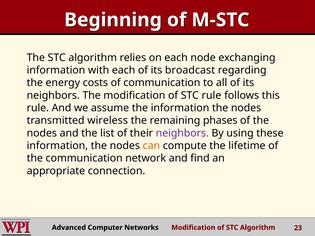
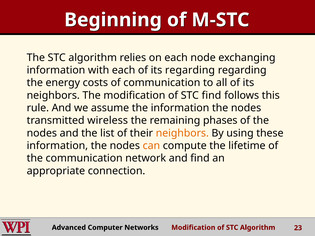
its broadcast: broadcast -> regarding (190, 70)
STC rule: rule -> find (211, 95)
neighbors colour: purple -> orange (182, 133)
